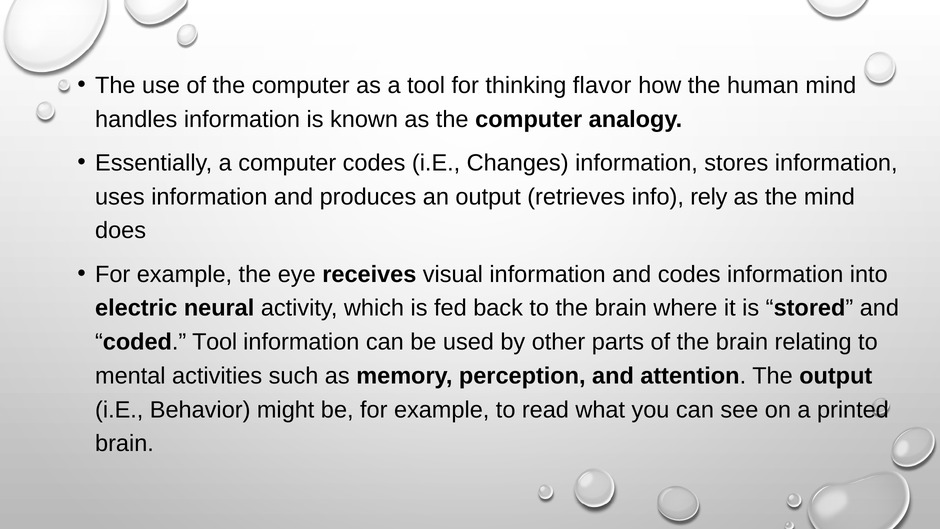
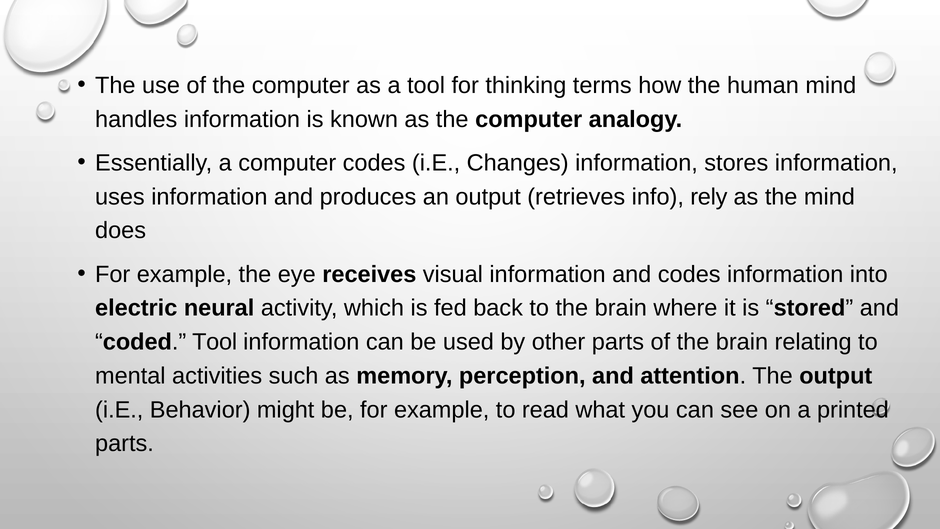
flavor: flavor -> terms (602, 85)
brain: brain -> parts (124, 443)
